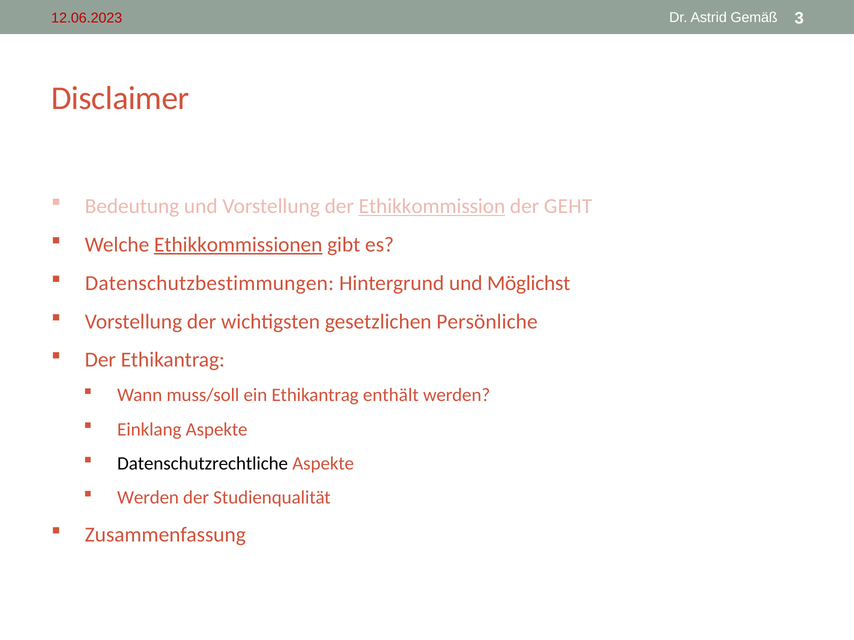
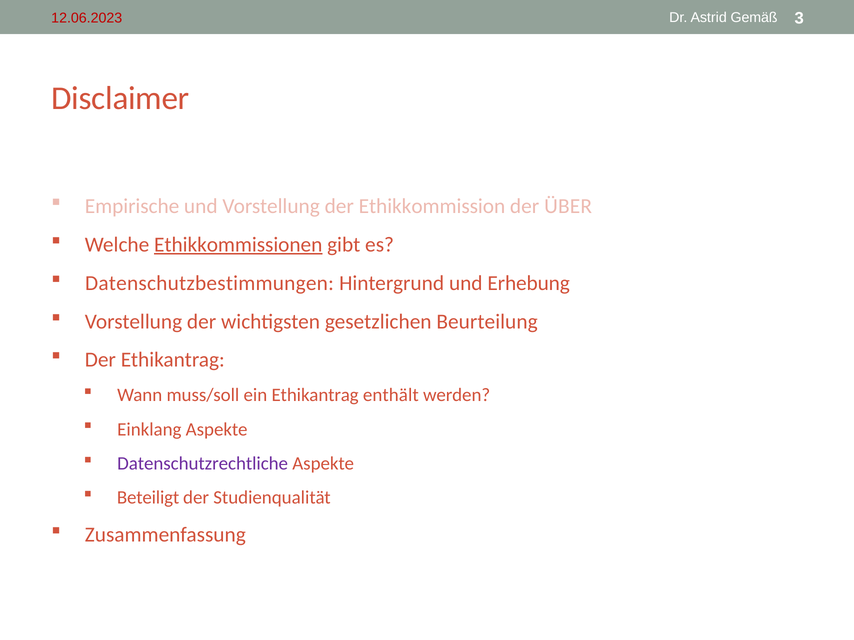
Bedeutung: Bedeutung -> Empirische (132, 206)
Ethikkommission underline: present -> none (432, 206)
GEHT: GEHT -> ÜBER (568, 206)
Möglichst: Möglichst -> Erhebung (529, 283)
Persönliche: Persönliche -> Beurteilung (487, 322)
Datenschutzrechtliche colour: black -> purple (203, 464)
Werden: Werden -> Beteiligt (148, 498)
